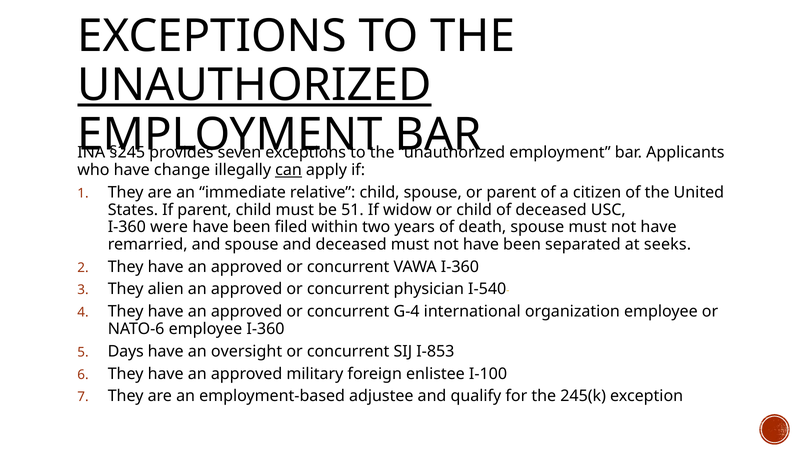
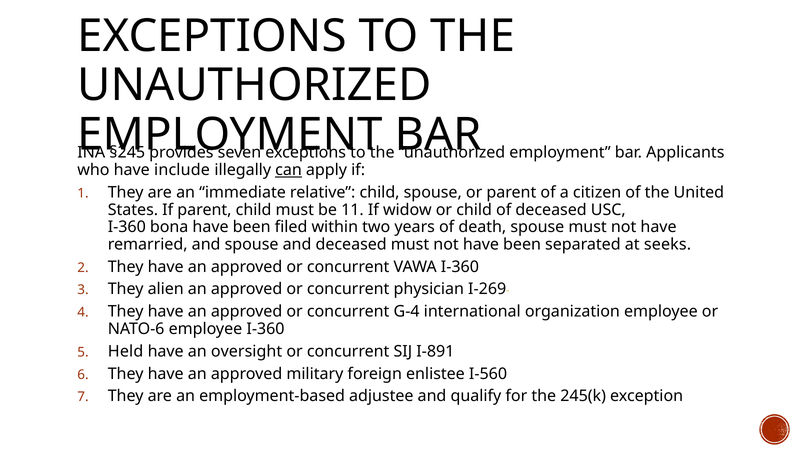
UNAUTHORIZED underline: present -> none (254, 86)
change: change -> include (182, 170)
51: 51 -> 11 (352, 210)
were: were -> bona (169, 227)
I-540: I-540 -> I-269 (487, 290)
Days: Days -> Held (126, 352)
I-853: I-853 -> I-891 (435, 352)
I-100: I-100 -> I-560 (488, 374)
